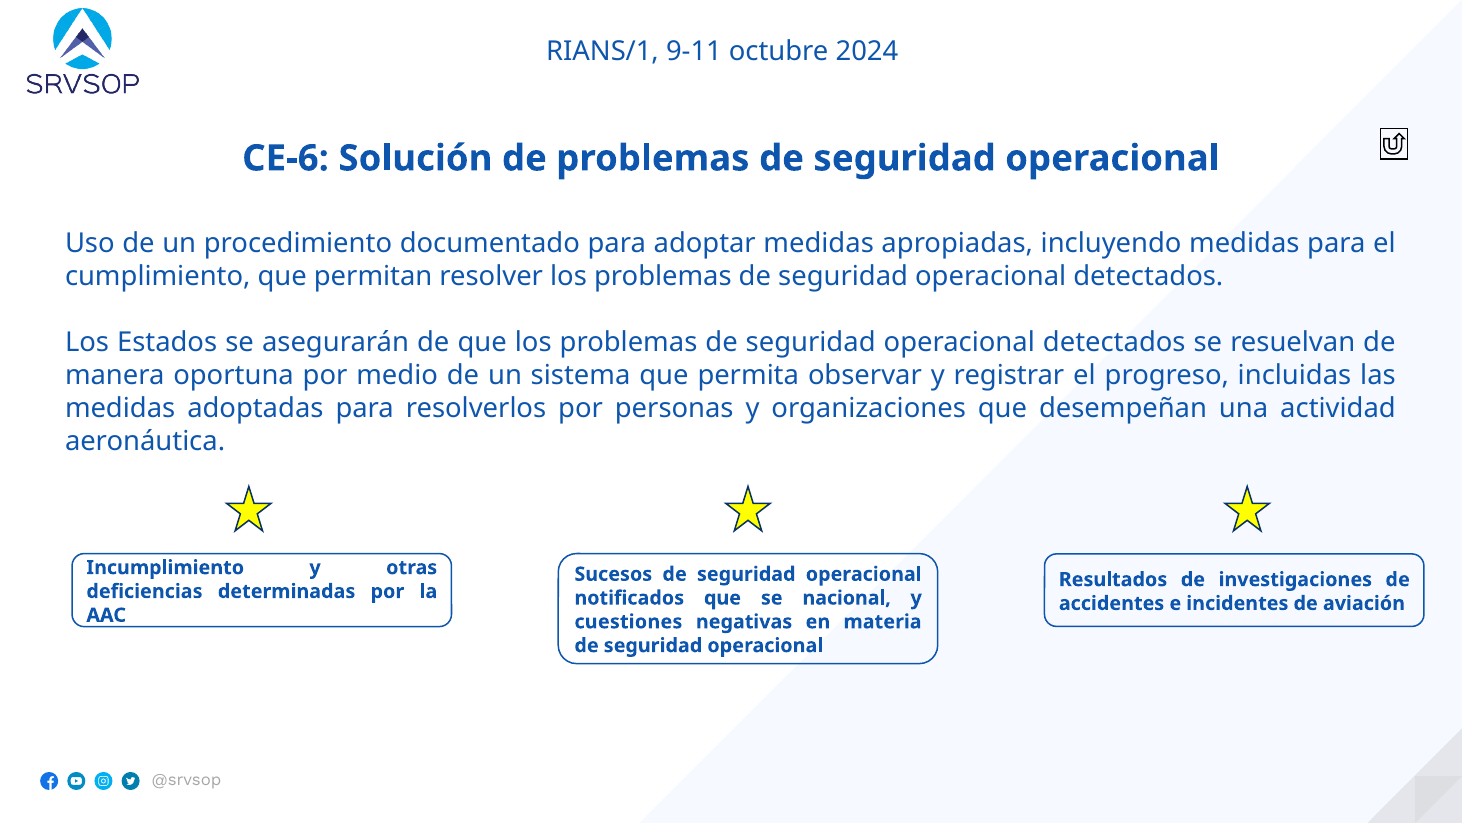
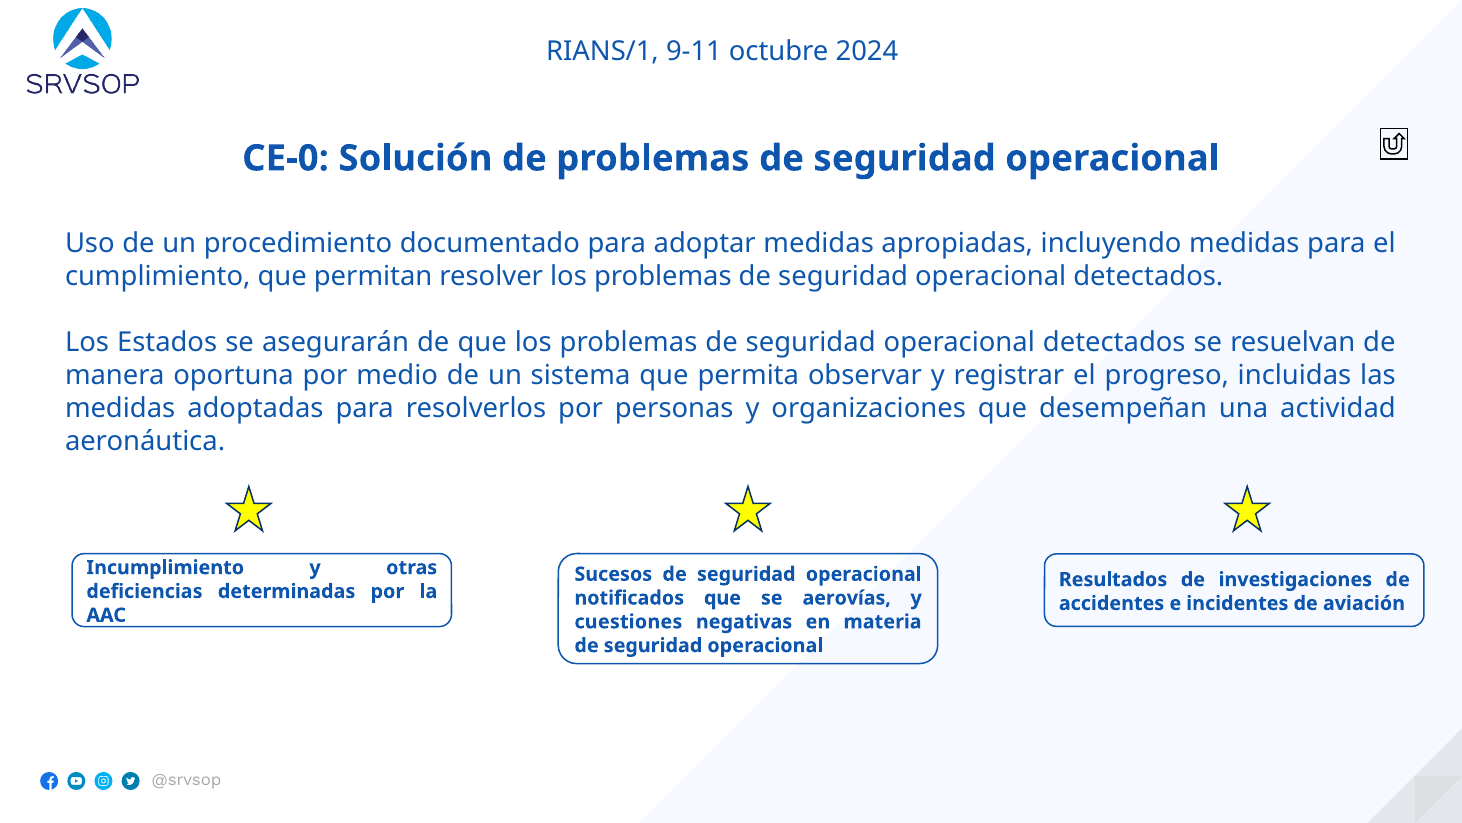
CE-6: CE-6 -> CE-0 (286, 158)
nacional: nacional -> aerovías (847, 598)
